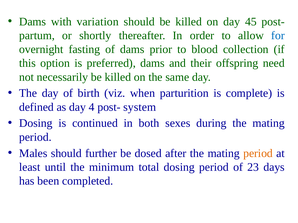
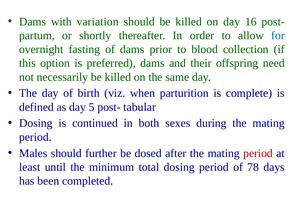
45: 45 -> 16 (251, 22)
4: 4 -> 5 (92, 107)
system: system -> tabular (140, 107)
period colour: orange -> red (258, 154)
23: 23 -> 78 (253, 167)
